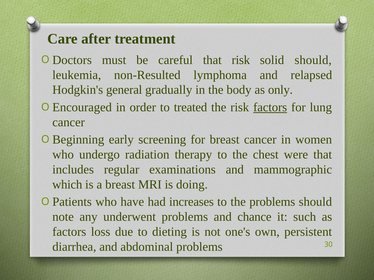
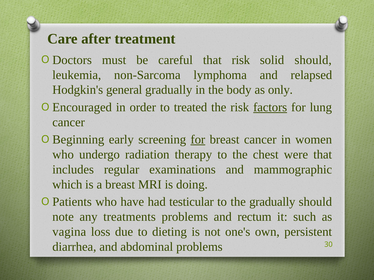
non-Resulted: non-Resulted -> non-Sarcoma (147, 75)
for underline: none -> present (198, 140)
increases: increases -> testicular (192, 202)
the problems: problems -> gradually (272, 202)
underwent: underwent -> treatments (130, 217)
chance: chance -> rectum (254, 217)
factors: factors -> vagina (69, 232)
